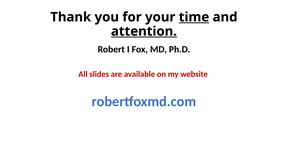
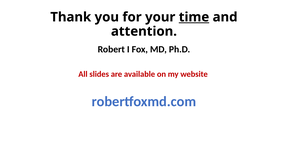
attention underline: present -> none (144, 31)
